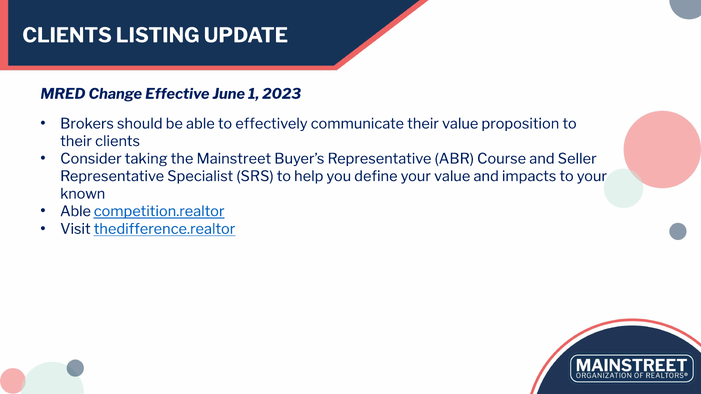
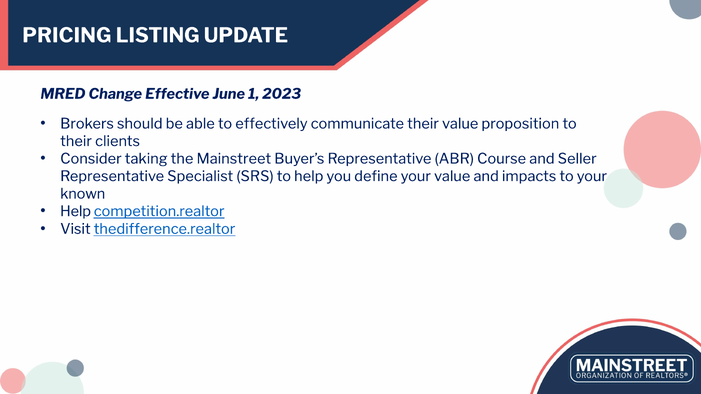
CLIENTS: CLIENTS -> PRICING (67, 36)
Able: Able -> Help (75, 211)
